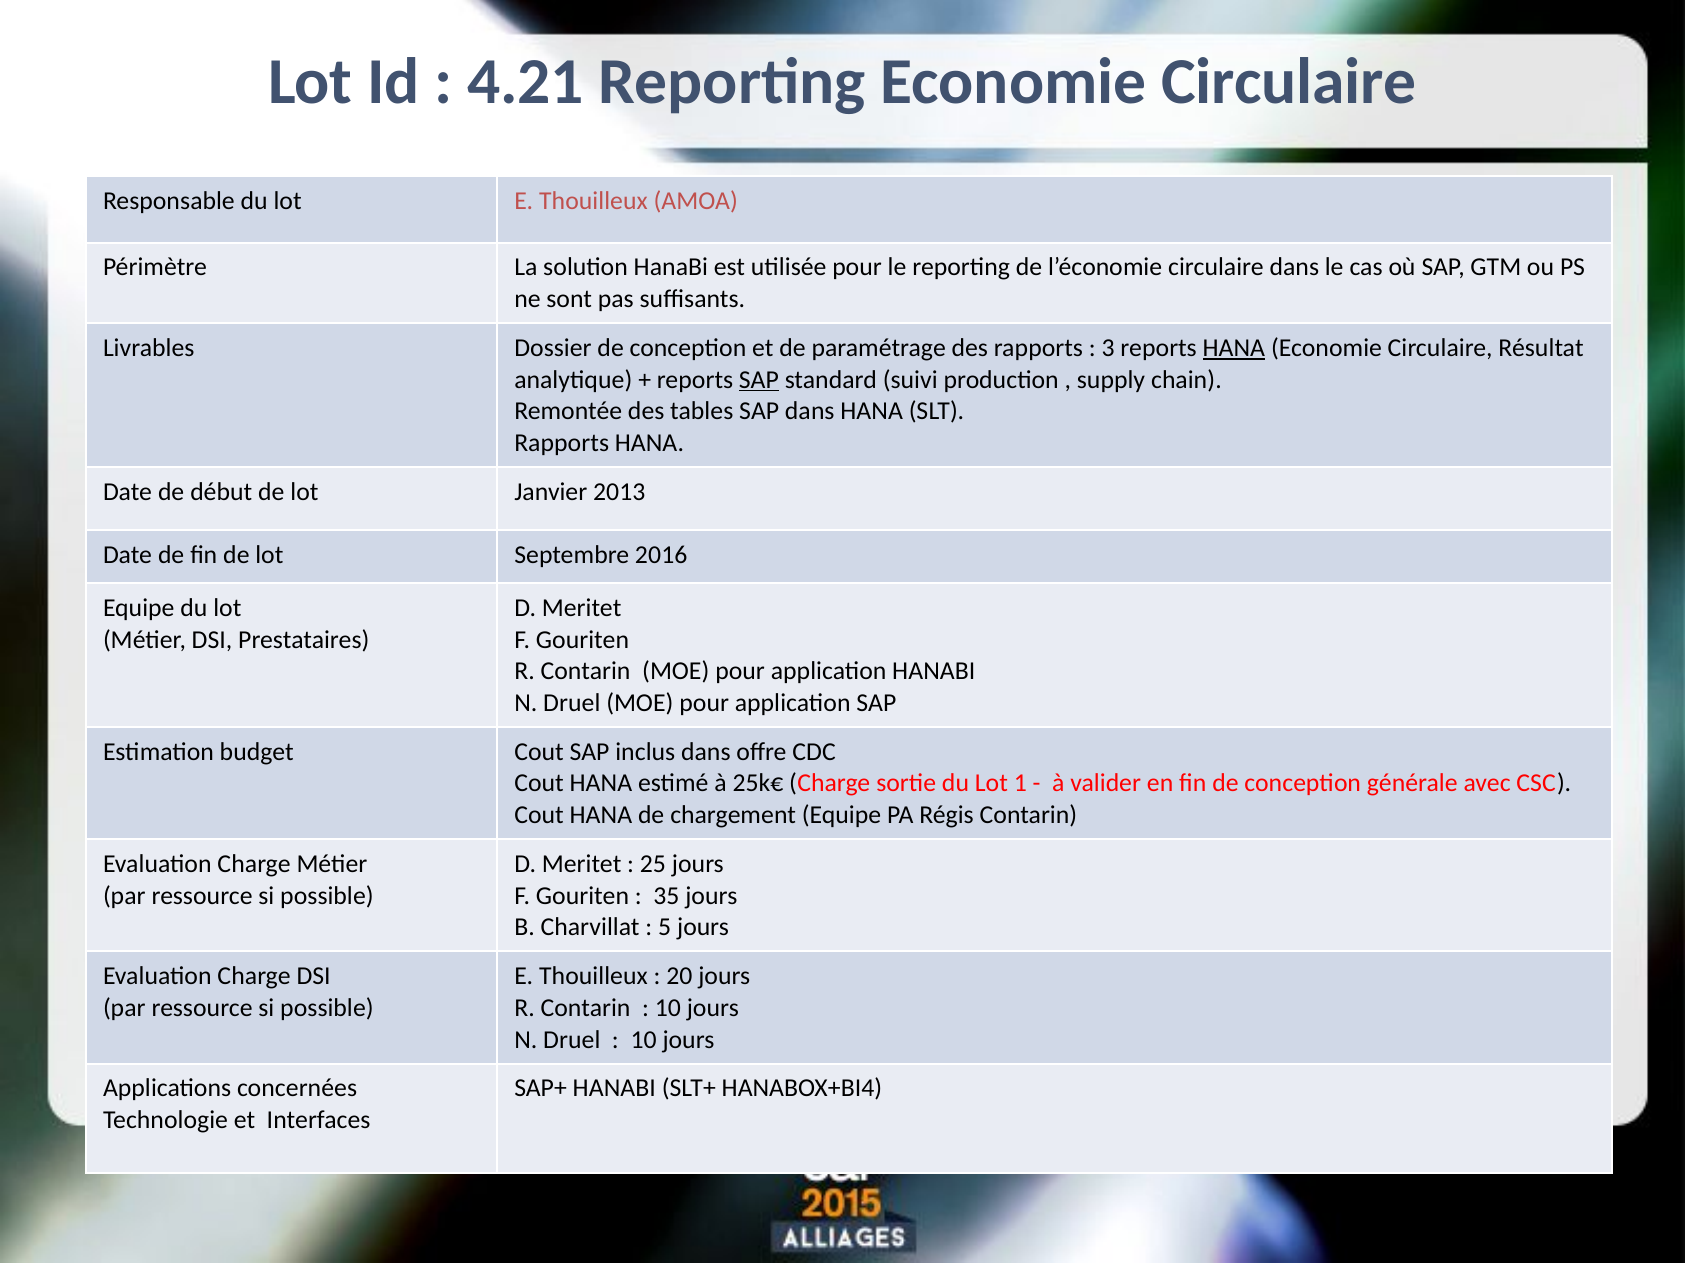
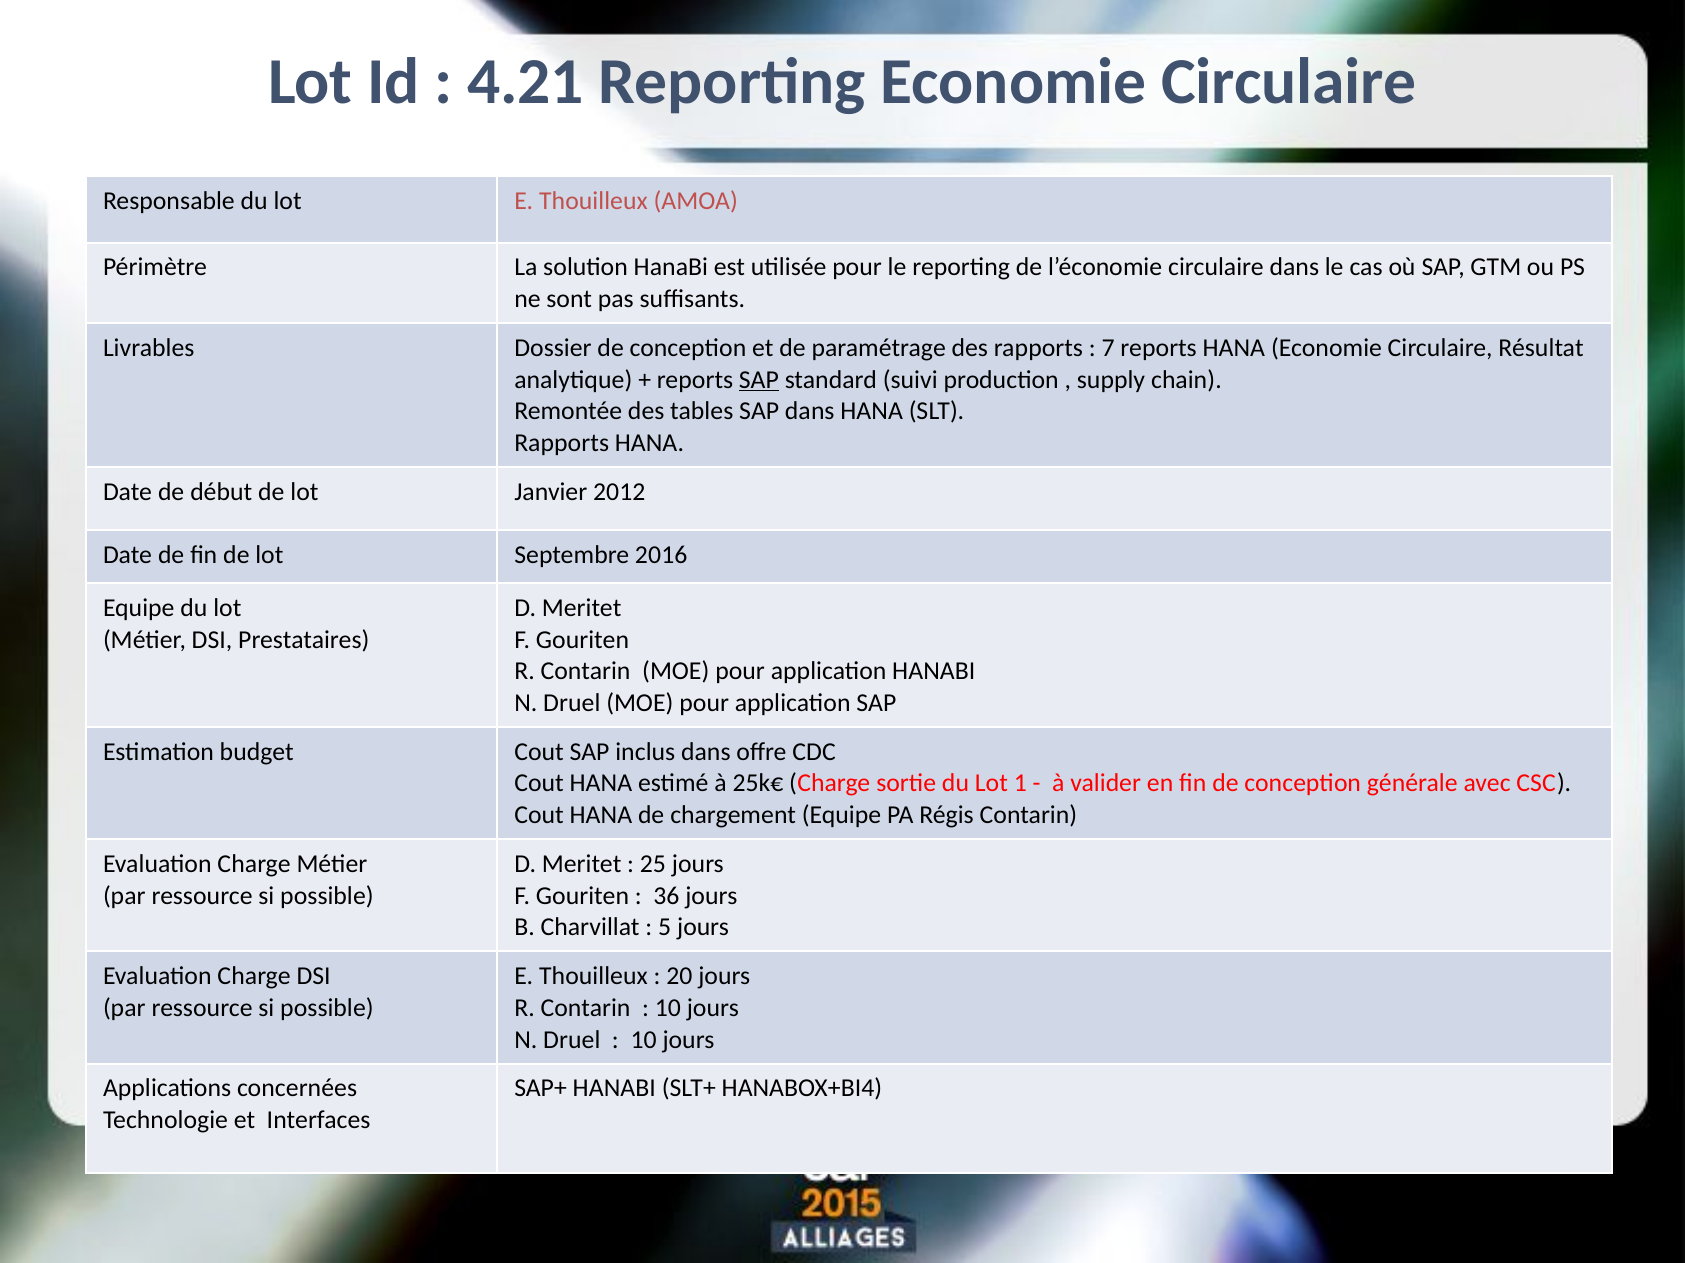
3: 3 -> 7 (1108, 348)
HANA underline: present -> none (1234, 348)
2013: 2013 -> 2012 (619, 492)
35: 35 -> 36 (666, 896)
